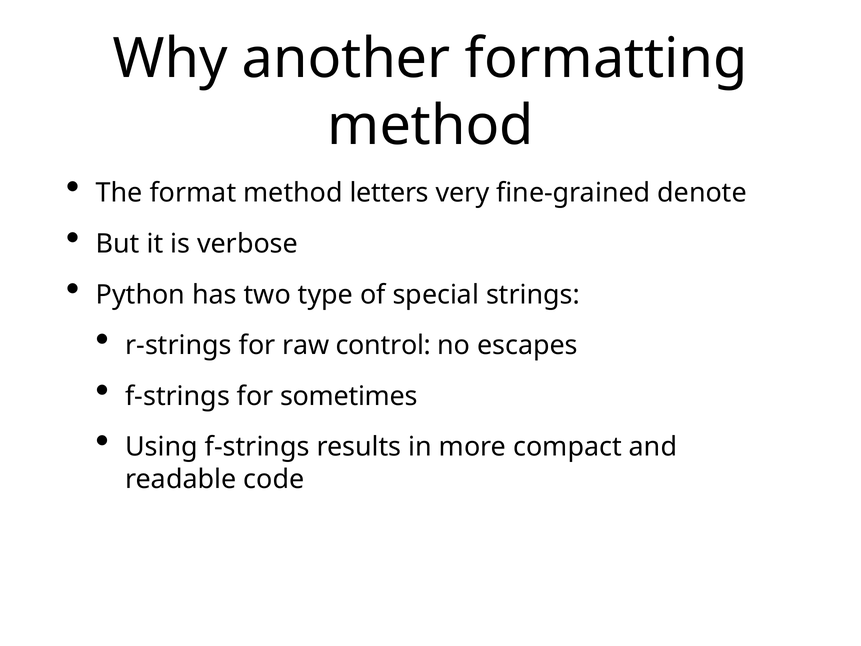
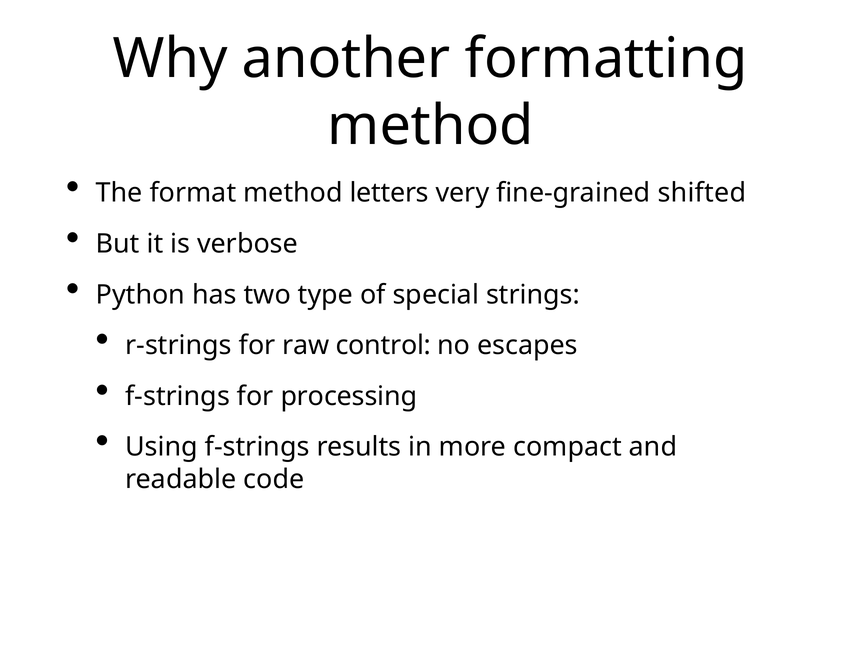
denote: denote -> shifted (702, 193)
sometimes: sometimes -> processing (349, 396)
